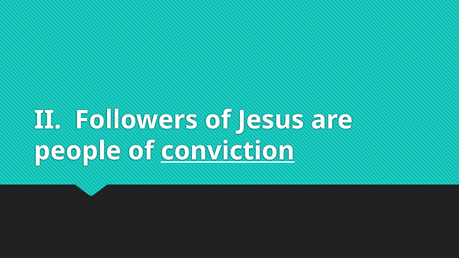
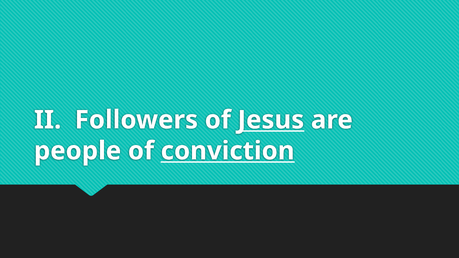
Jesus underline: none -> present (271, 120)
